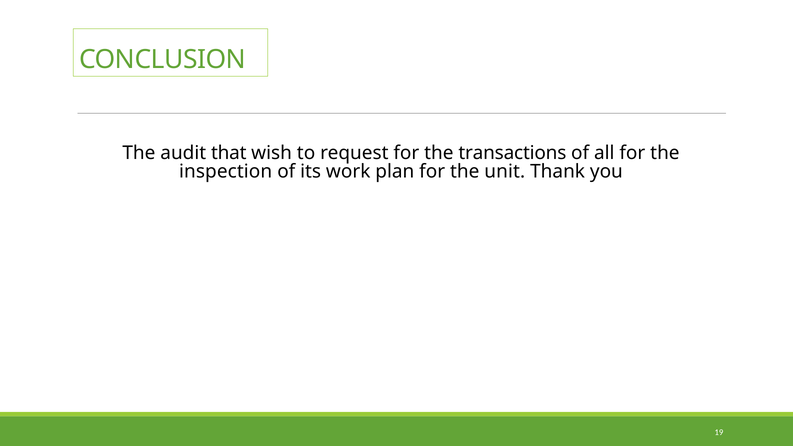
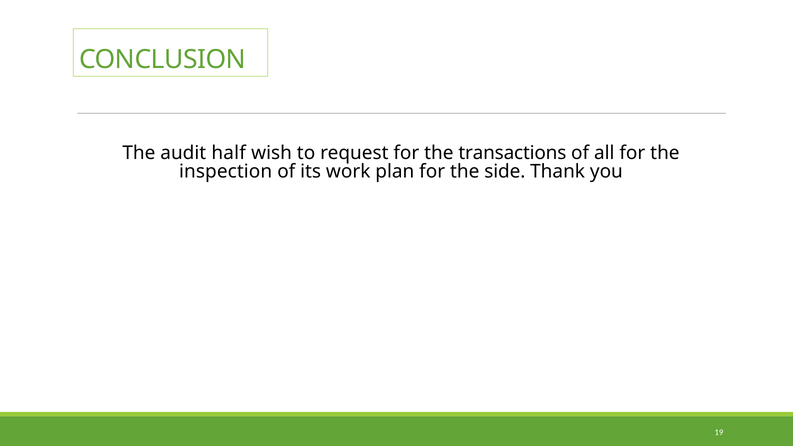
that: that -> half (229, 153)
unit: unit -> side (505, 171)
